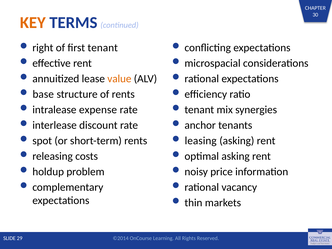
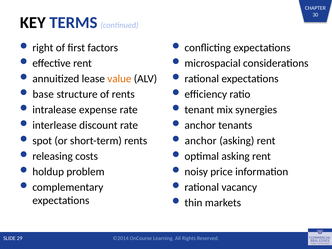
KEY colour: orange -> black (33, 23)
first tenant: tenant -> factors (103, 48)
leasing: leasing -> anchor (201, 141)
